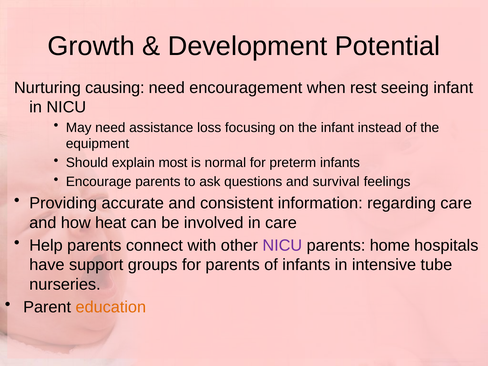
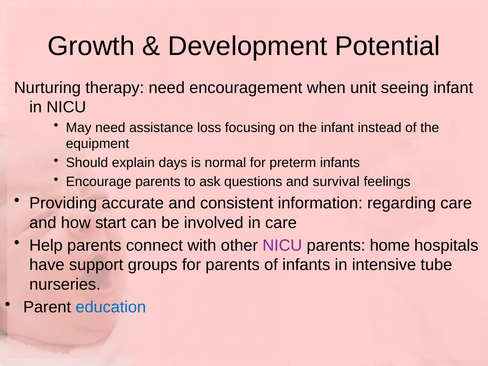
causing: causing -> therapy (115, 88)
rest: rest -> unit (363, 88)
most: most -> days (173, 163)
heat: heat -> start (111, 223)
education colour: orange -> blue (111, 307)
